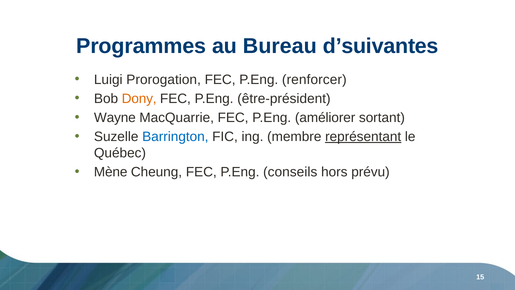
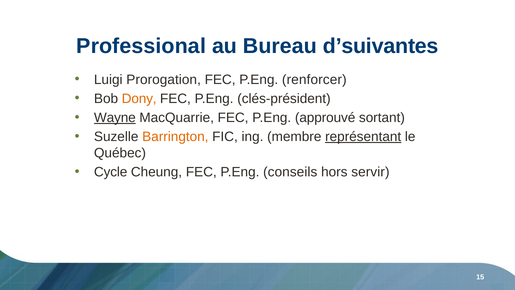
Programmes: Programmes -> Professional (141, 46)
être-président: être-président -> clés-président (284, 98)
Wayne underline: none -> present (115, 117)
améliorer: améliorer -> approuvé (325, 117)
Barrington colour: blue -> orange (175, 137)
Mène: Mène -> Cycle (111, 172)
prévu: prévu -> servir (370, 172)
